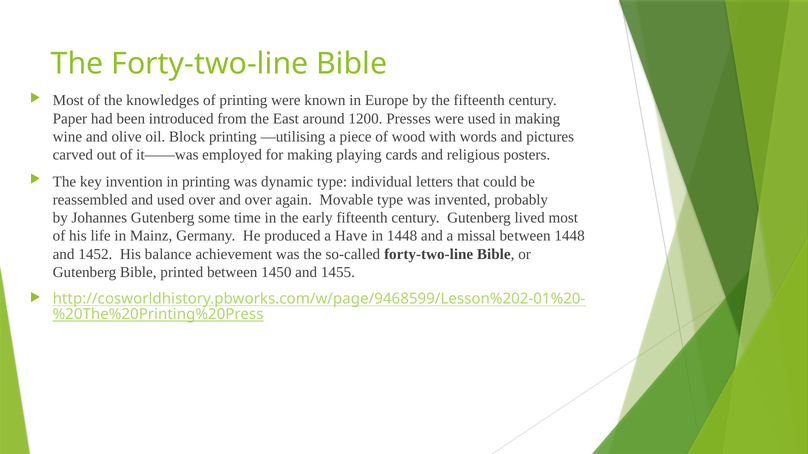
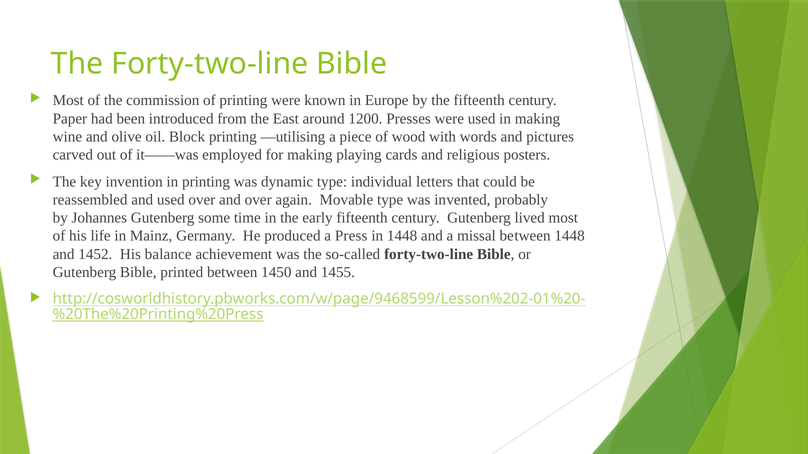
knowledges: knowledges -> commission (163, 101)
Have: Have -> Press (351, 236)
